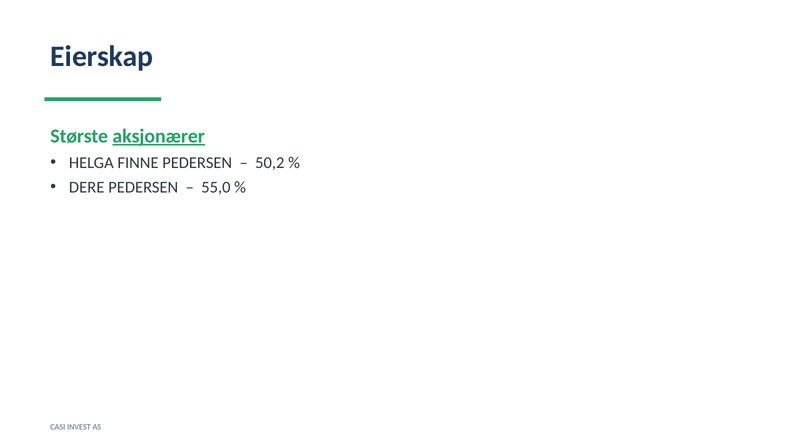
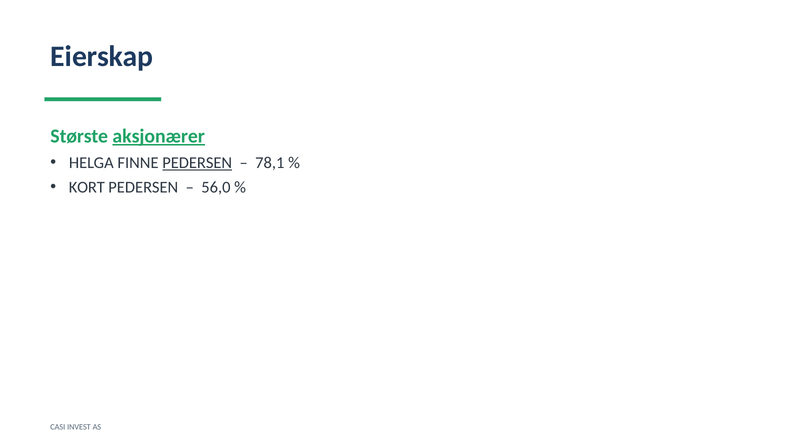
PEDERSEN underline: none -> present (197, 163)
50,2: 50,2 -> 78,1 (270, 163)
DERE: DERE -> KORT (87, 187)
55,0: 55,0 -> 56,0 (216, 187)
